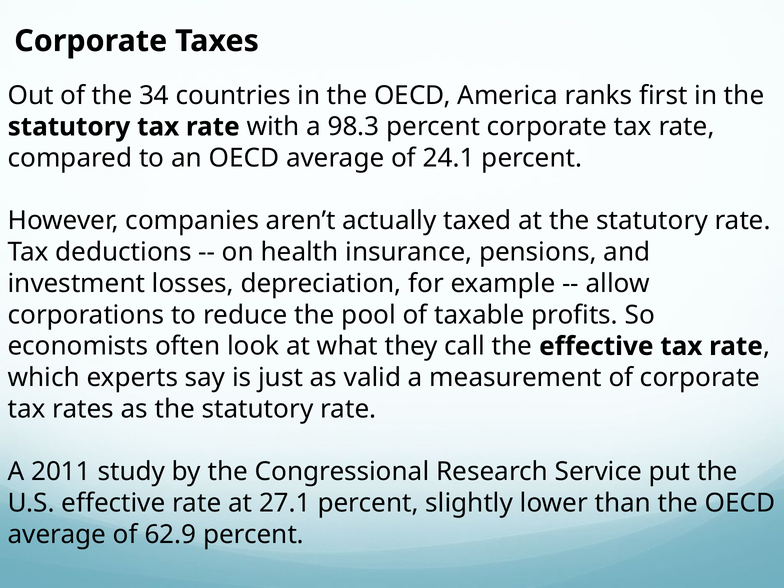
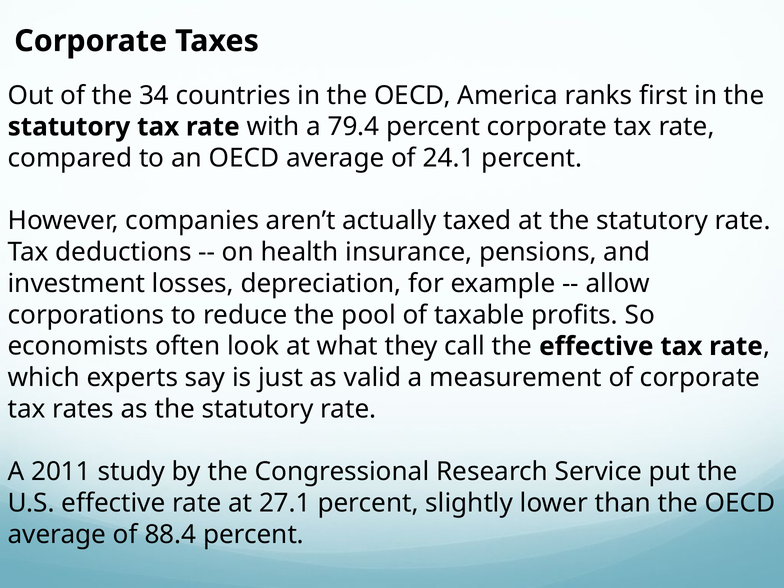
98.3: 98.3 -> 79.4 (354, 127)
62.9: 62.9 -> 88.4 (170, 534)
